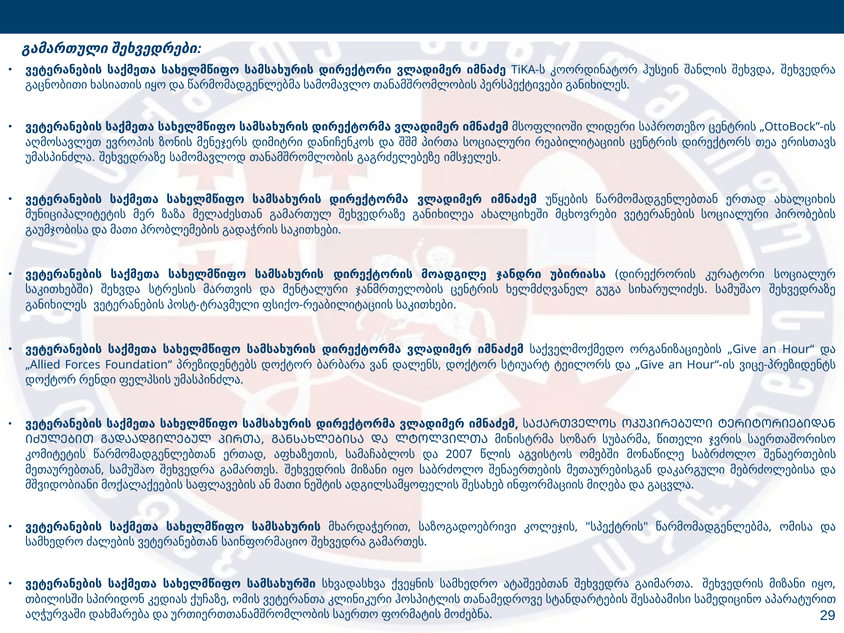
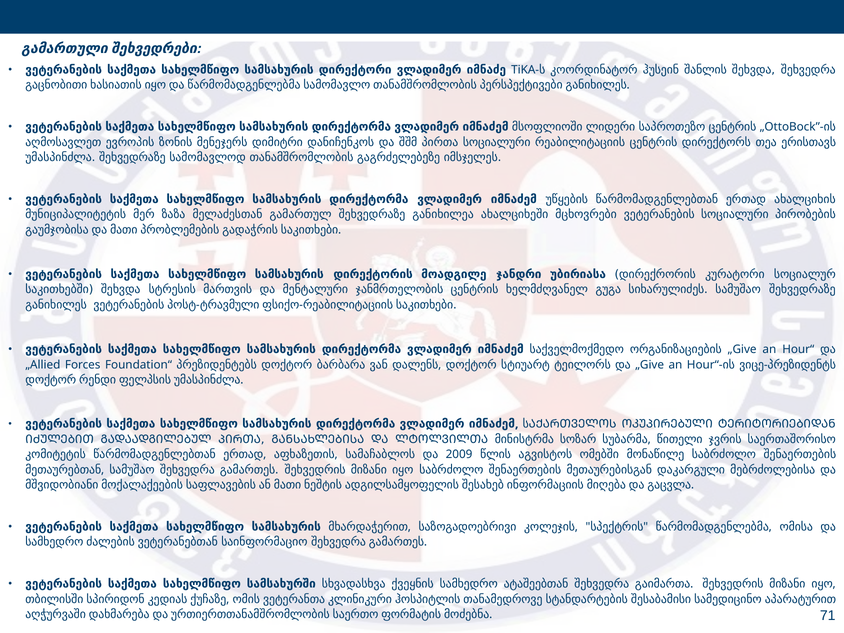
2007: 2007 -> 2009 (459, 454)
29: 29 -> 71 (828, 615)
